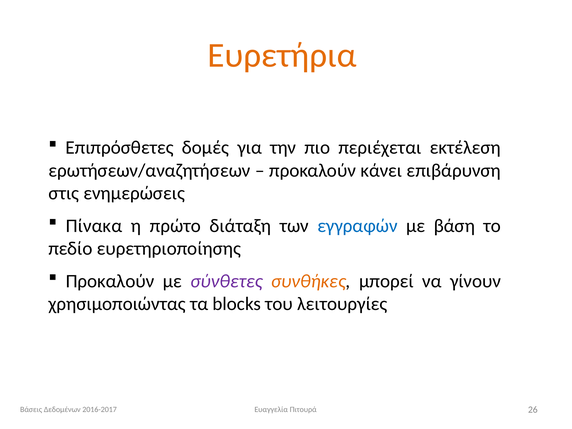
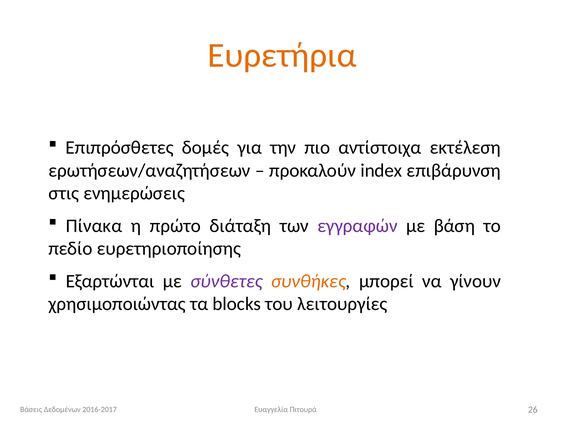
περιέχεται: περιέχεται -> αντίστοιχα (380, 148)
κάνει: κάνει -> index (381, 170)
εγγραφών colour: blue -> purple (357, 226)
Προκαλούν: Προκαλούν -> Εξαρτώνται (110, 281)
